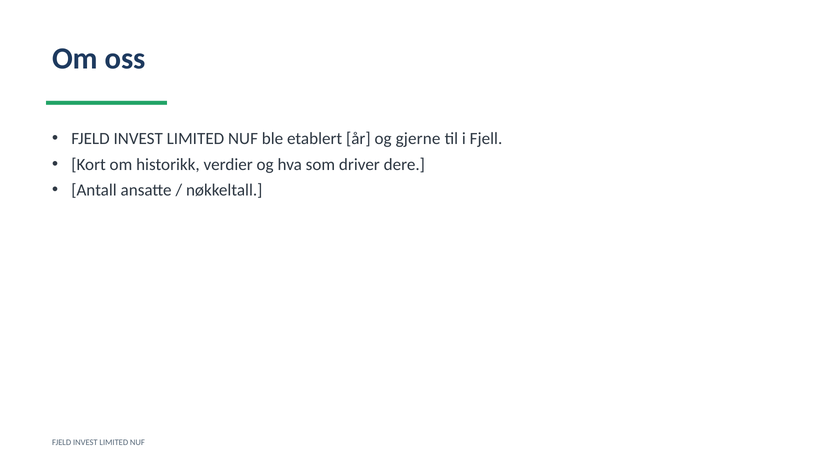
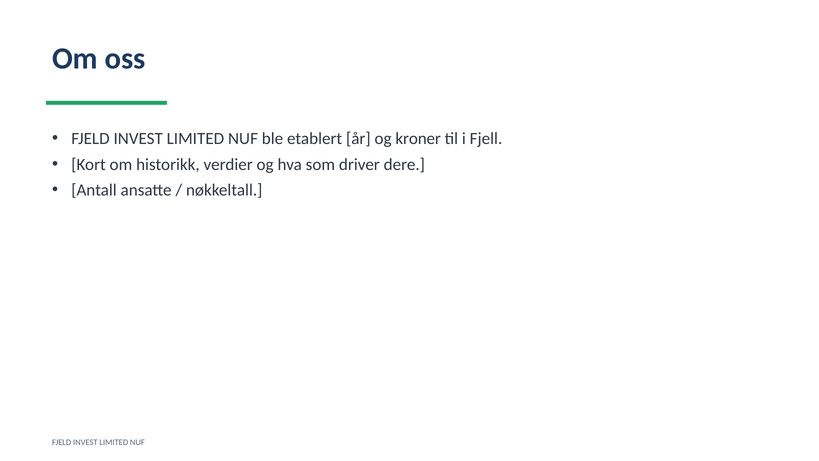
gjerne: gjerne -> kroner (418, 139)
